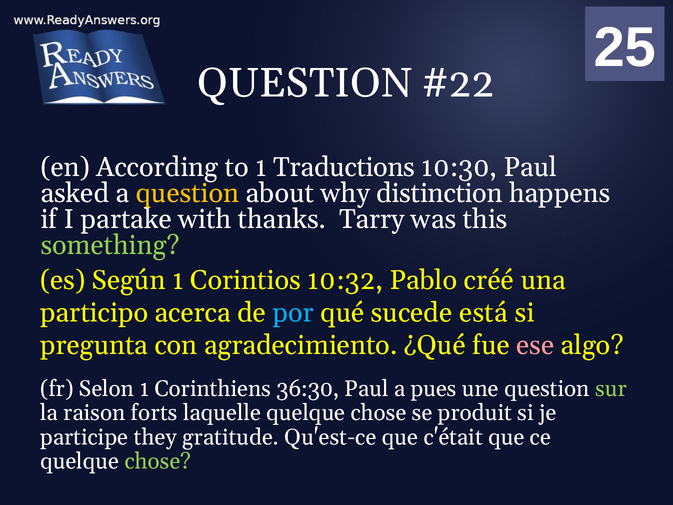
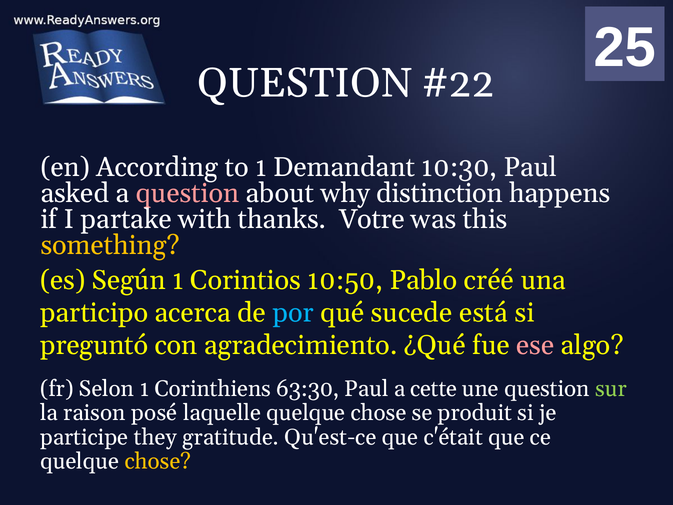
Traductions: Traductions -> Demandant (344, 167)
question colour: yellow -> pink (187, 193)
Tarry: Tarry -> Votre (372, 219)
something colour: light green -> yellow (110, 245)
10:32: 10:32 -> 10:50 (345, 280)
pregunta: pregunta -> preguntó (94, 345)
36:30: 36:30 -> 63:30 (308, 388)
pues: pues -> cette (434, 388)
forts: forts -> posé (154, 413)
chose colour: light green -> yellow (158, 461)
